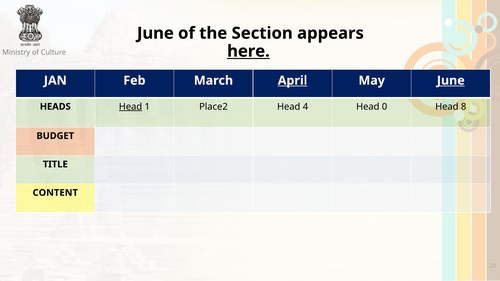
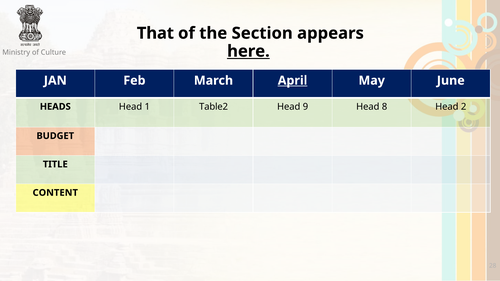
June: June -> That (155, 33)
June underline: present -> none (451, 81)
Head underline: present -> none (131, 107)
Place2: Place2 -> Table2 (214, 107)
4: 4 -> 9 (305, 107)
0: 0 -> 8 (385, 107)
8: 8 -> 2 (464, 107)
